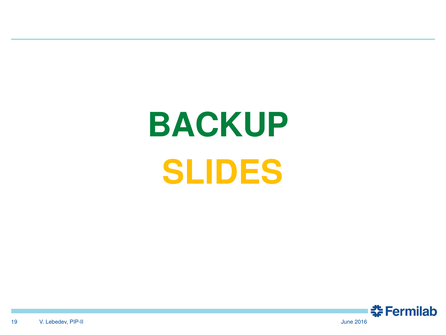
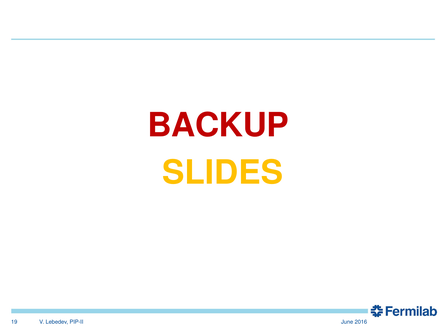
BACKUP colour: green -> red (218, 125)
